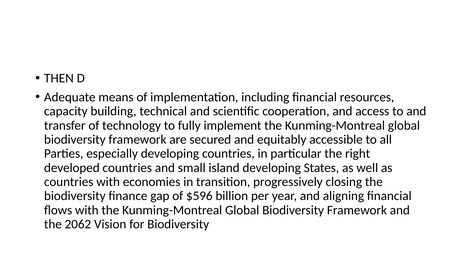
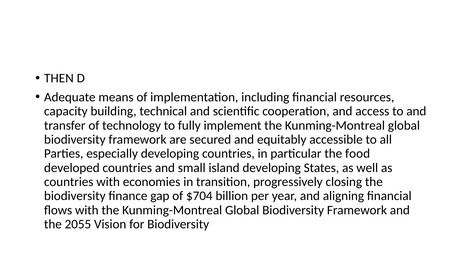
right: right -> food (358, 154)
$596: $596 -> $704 (199, 196)
2062: 2062 -> 2055 (78, 224)
